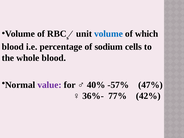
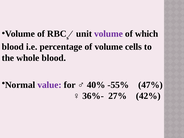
volume colour: blue -> purple (109, 34)
of sodium: sodium -> volume (109, 47)
-57%: -57% -> -55% (118, 85)
77%: 77% -> 27% (118, 96)
